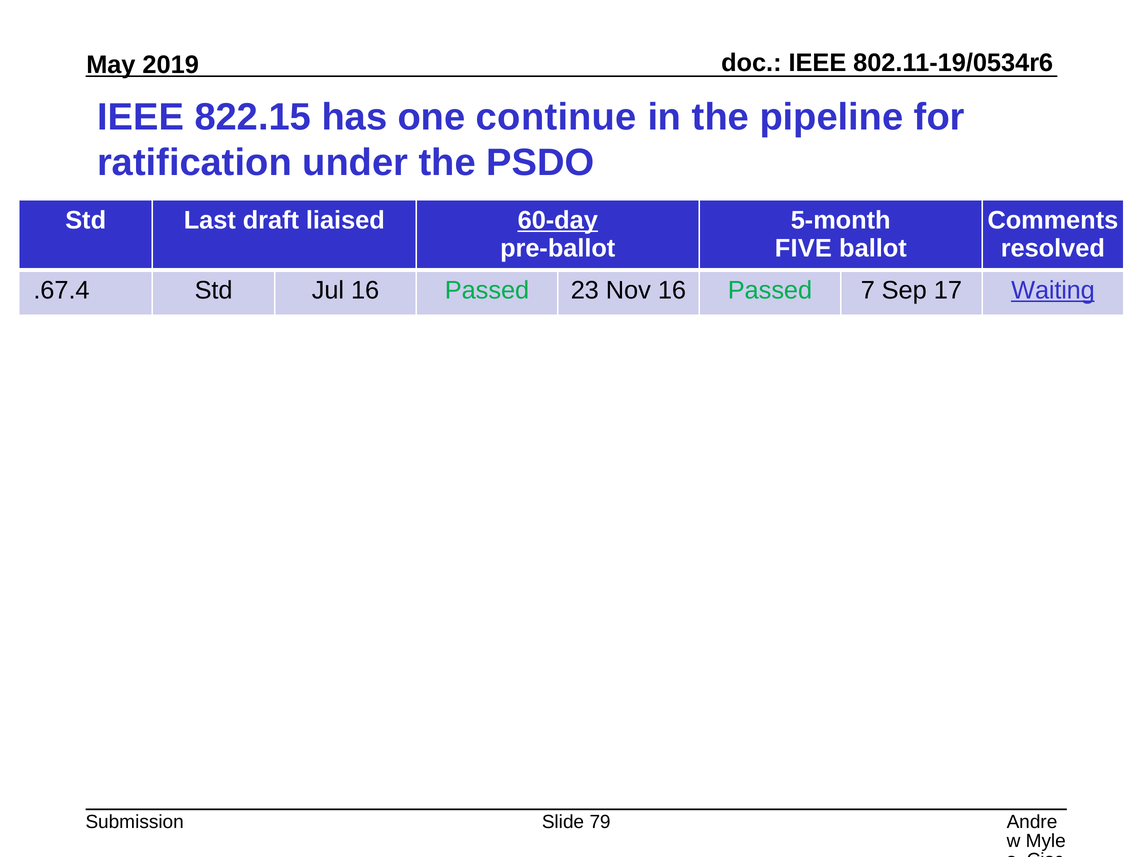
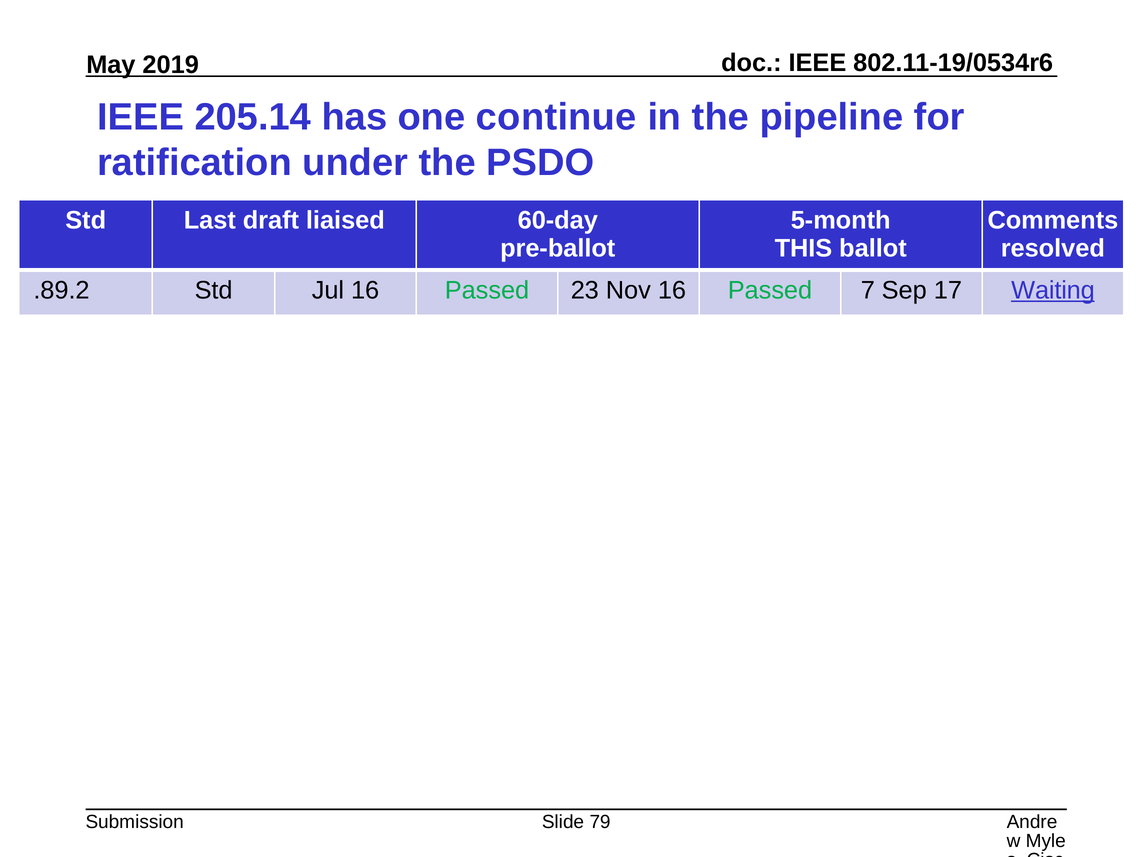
822.15: 822.15 -> 205.14 (253, 117)
60-day underline: present -> none (558, 220)
FIVE: FIVE -> THIS (803, 248)
.67.4: .67.4 -> .89.2 (61, 290)
